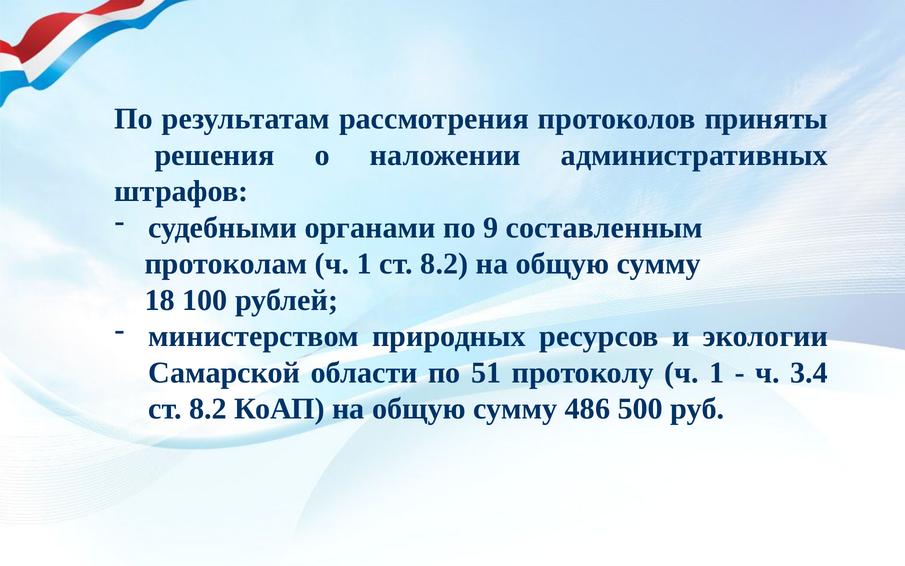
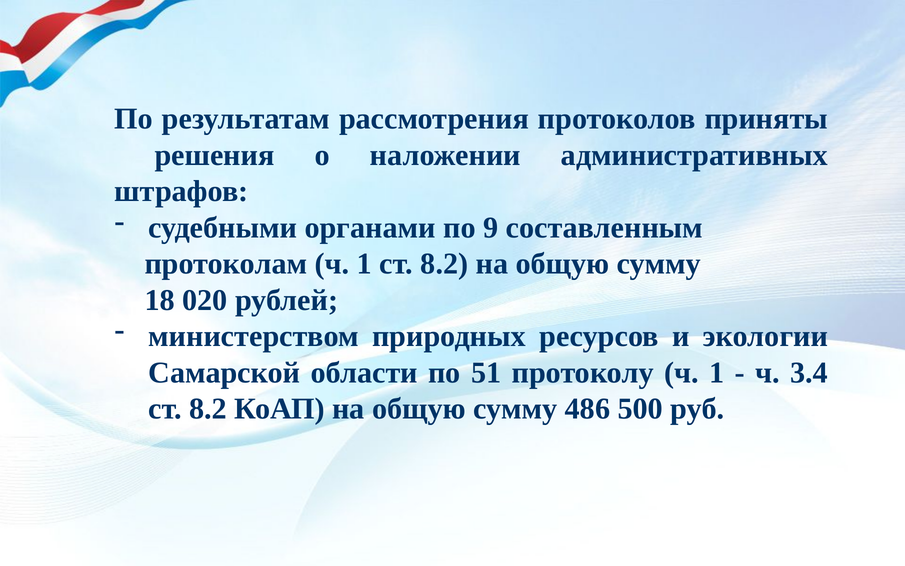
100: 100 -> 020 (205, 300)
